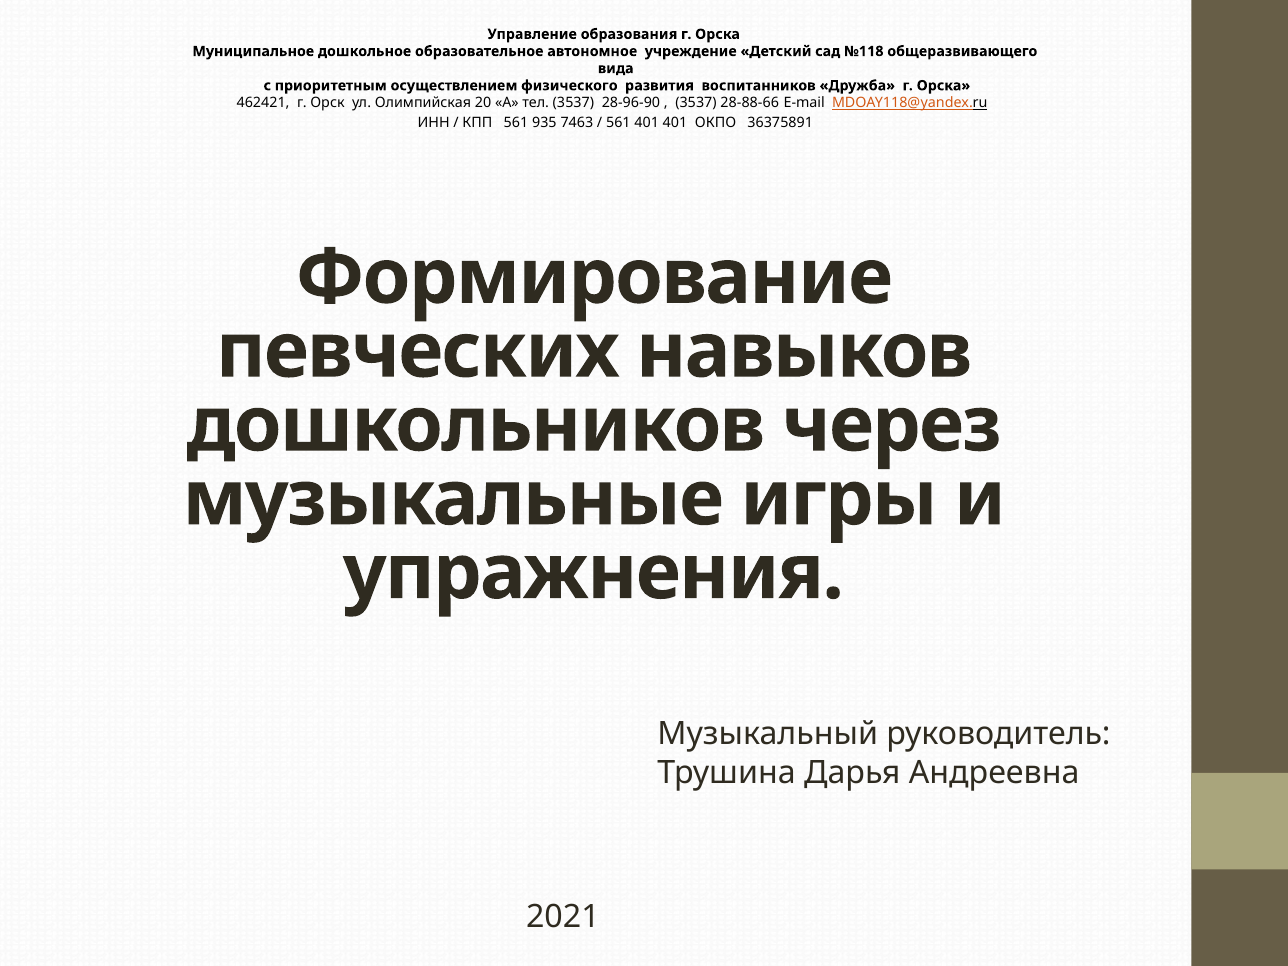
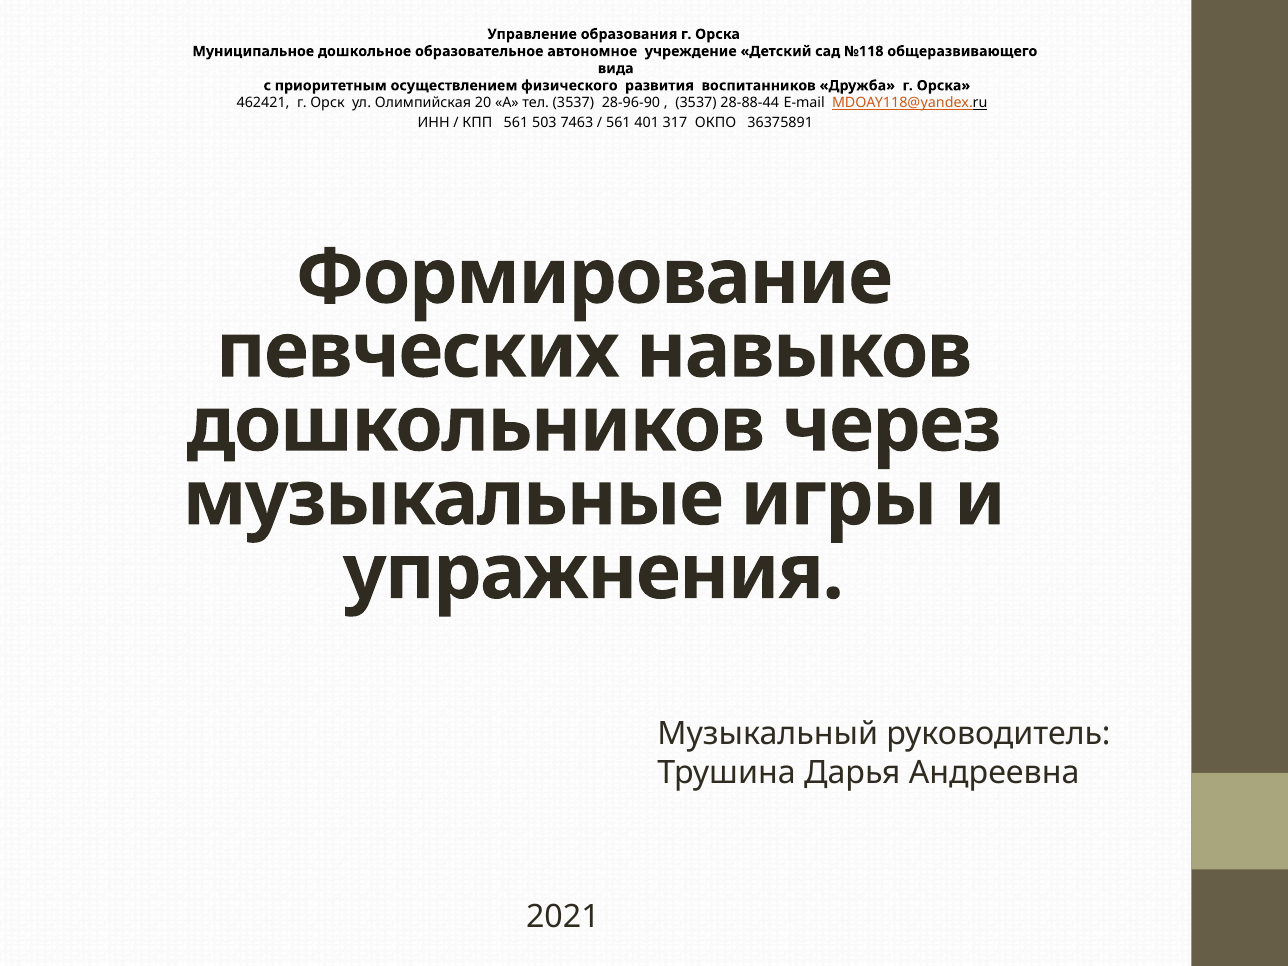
28-88-66: 28-88-66 -> 28-88-44 (750, 103)
935: 935 -> 503 (544, 122)
401 401: 401 -> 317 (675, 122)
